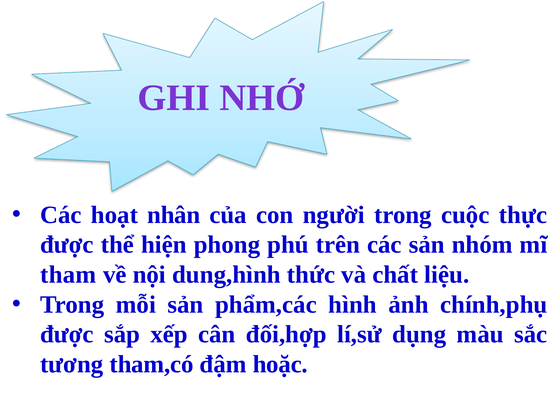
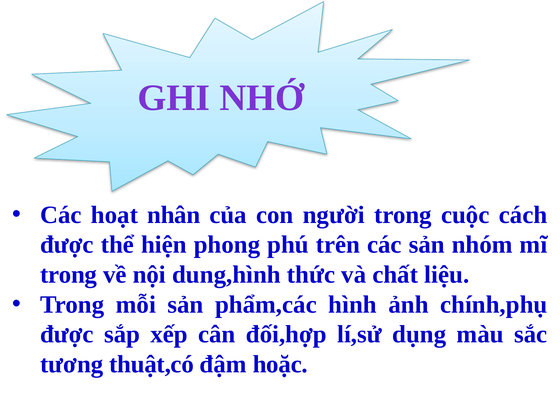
thực: thực -> cách (523, 215)
tham: tham -> trong (69, 275)
tham,có: tham,có -> thuật,có (152, 364)
